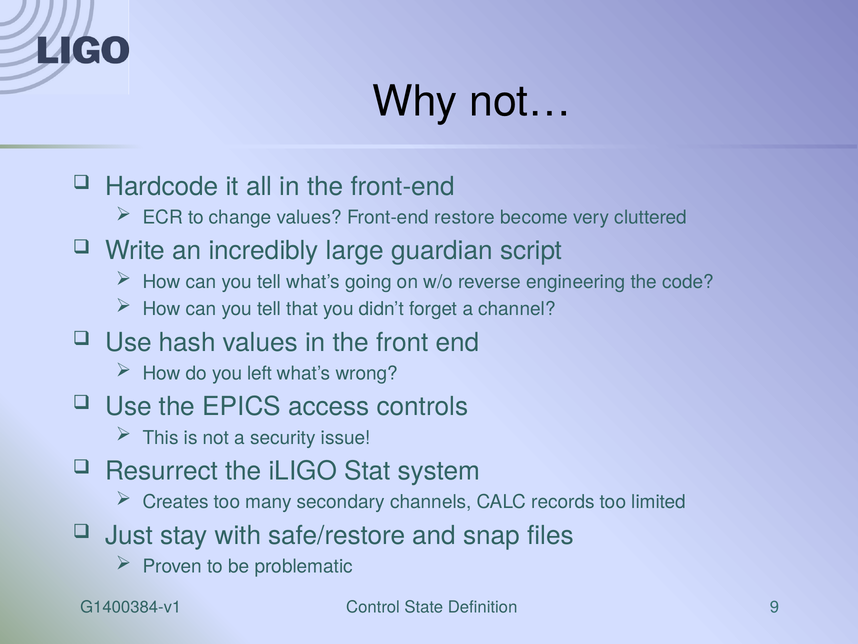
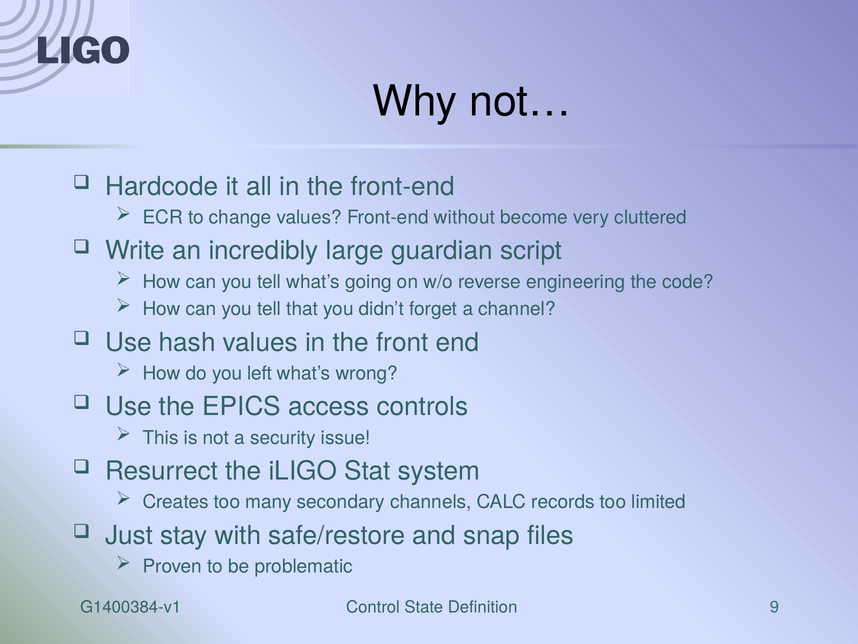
restore: restore -> without (465, 217)
